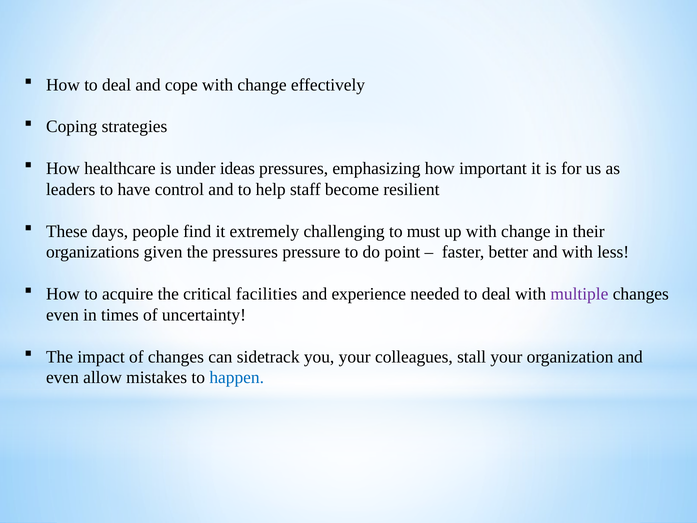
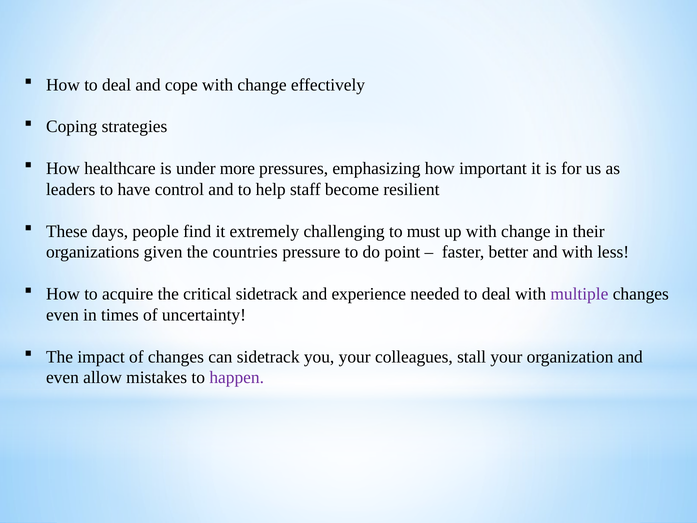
ideas: ideas -> more (237, 168)
the pressures: pressures -> countries (245, 252)
critical facilities: facilities -> sidetrack (267, 294)
happen colour: blue -> purple (237, 378)
